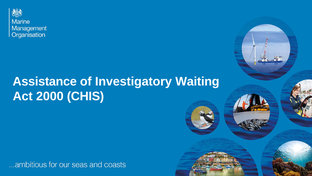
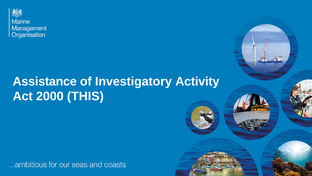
Waiting: Waiting -> Activity (197, 81)
CHIS: CHIS -> THIS (85, 96)
